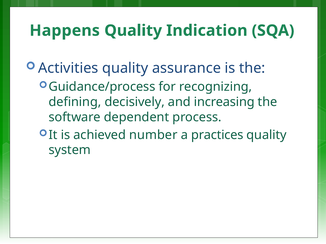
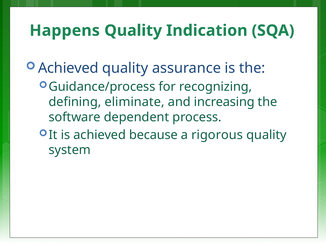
Activities: Activities -> Achieved (68, 68)
decisively: decisively -> eliminate (135, 102)
number: number -> because (153, 135)
practices: practices -> rigorous (217, 135)
